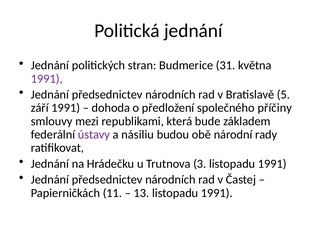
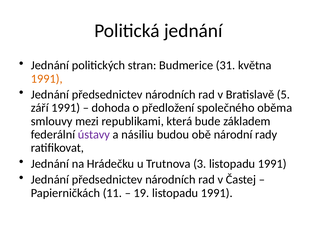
1991 colour: purple -> orange (47, 79)
příčiny: příčiny -> oběma (275, 108)
13: 13 -> 19 (142, 193)
